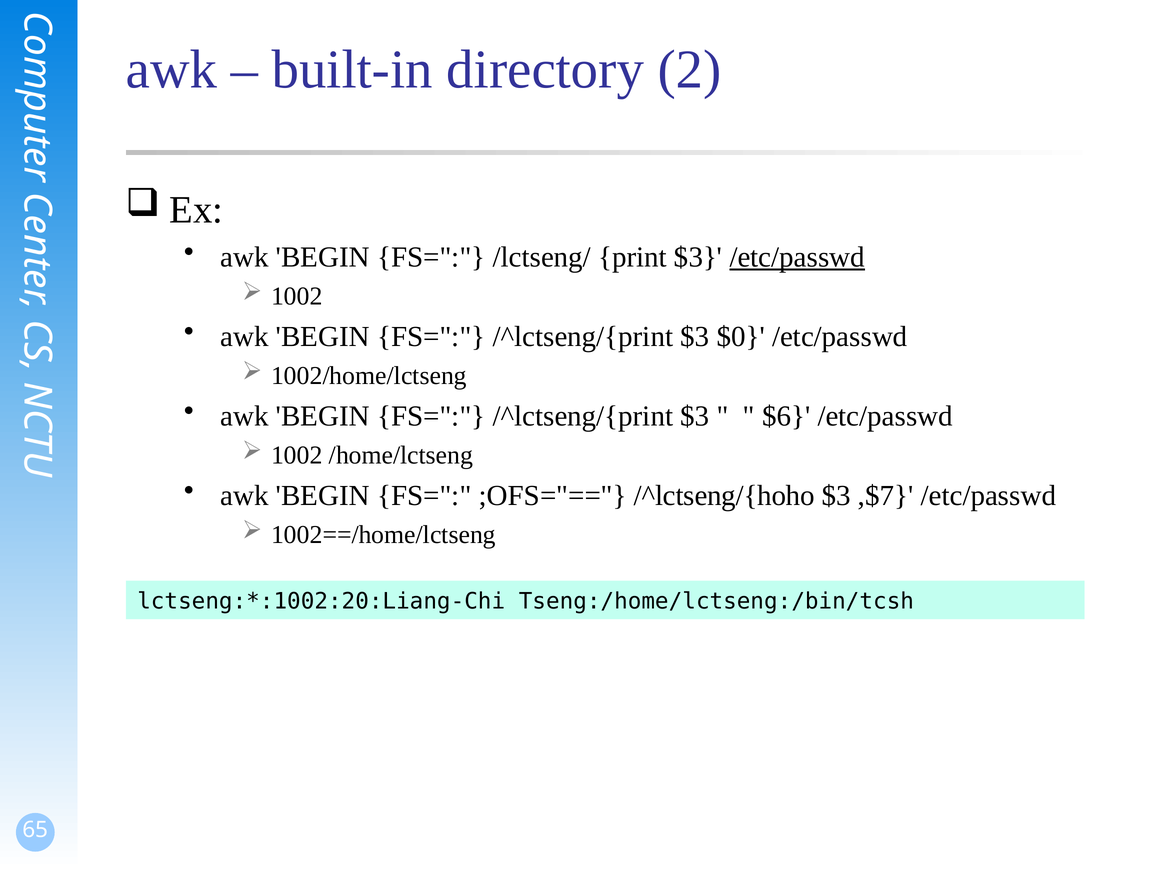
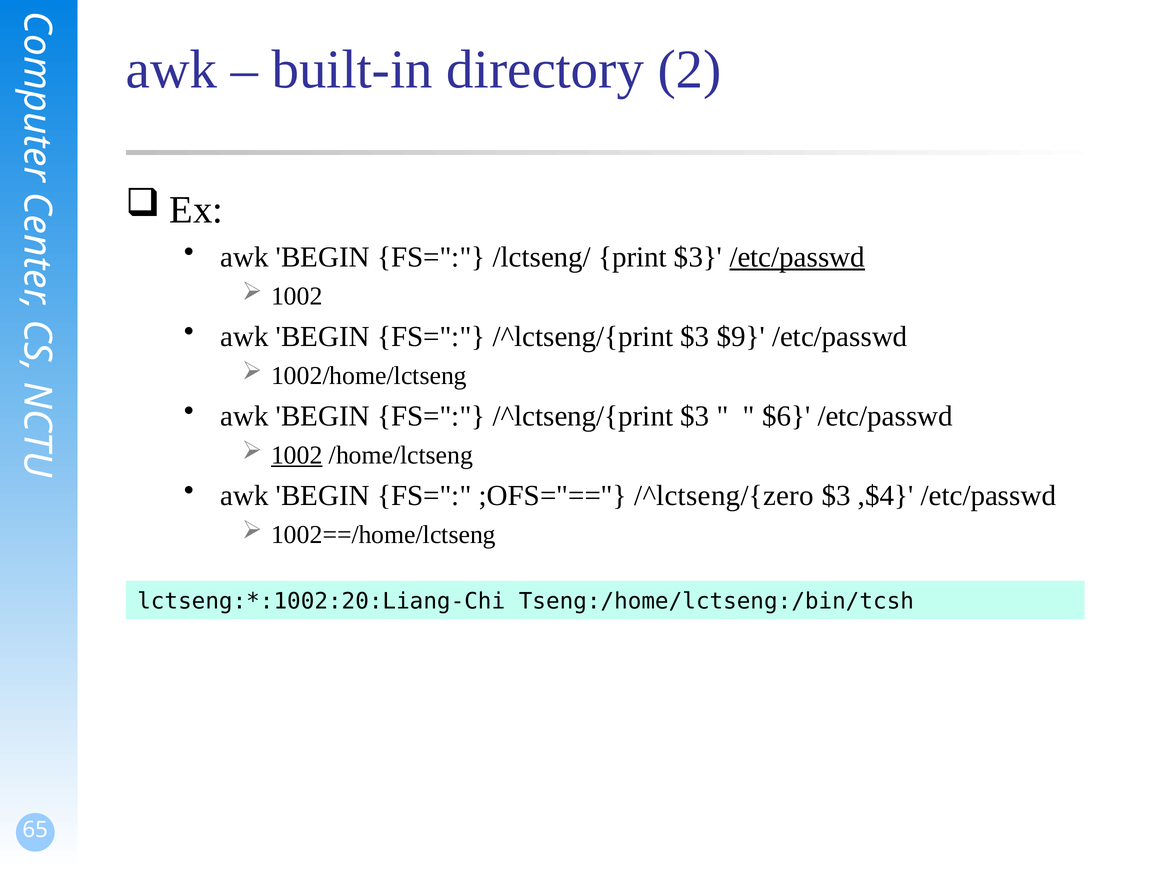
$0: $0 -> $9 (741, 337)
1002 underline: none -> present (297, 455)
/^lctseng/{hoho: /^lctseng/{hoho -> /^lctseng/{zero (724, 496)
,$7: ,$7 -> ,$4 (886, 496)
